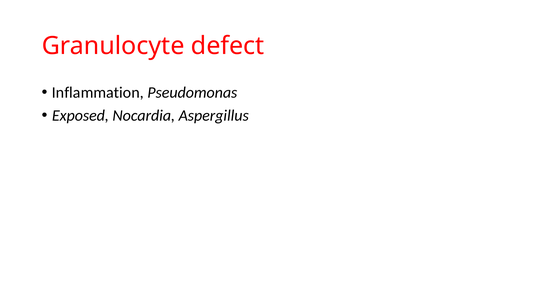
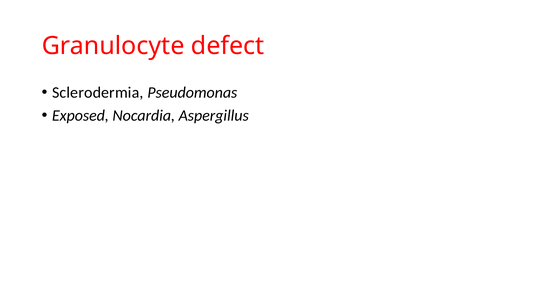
Inflammation: Inflammation -> Sclerodermia (98, 92)
